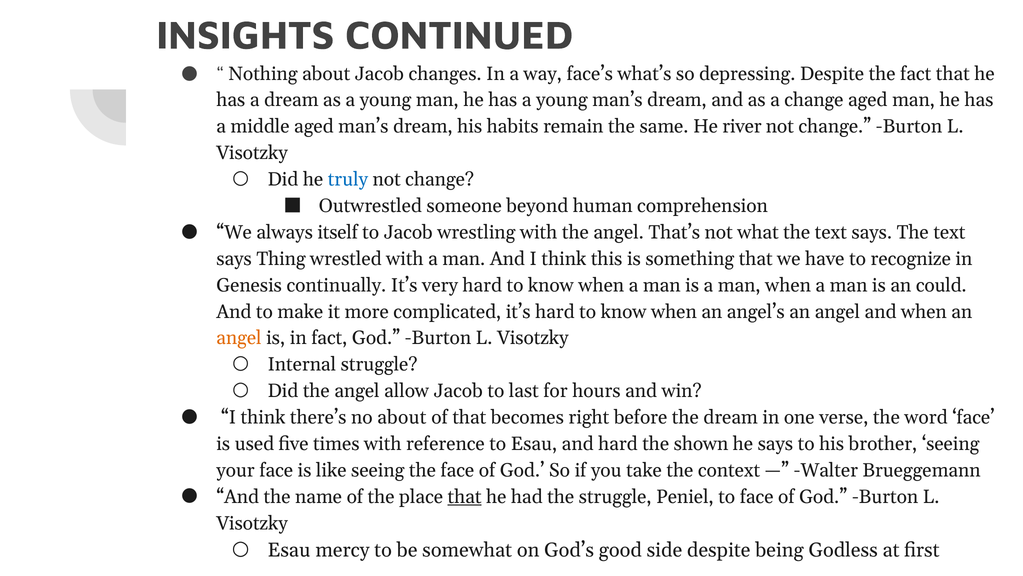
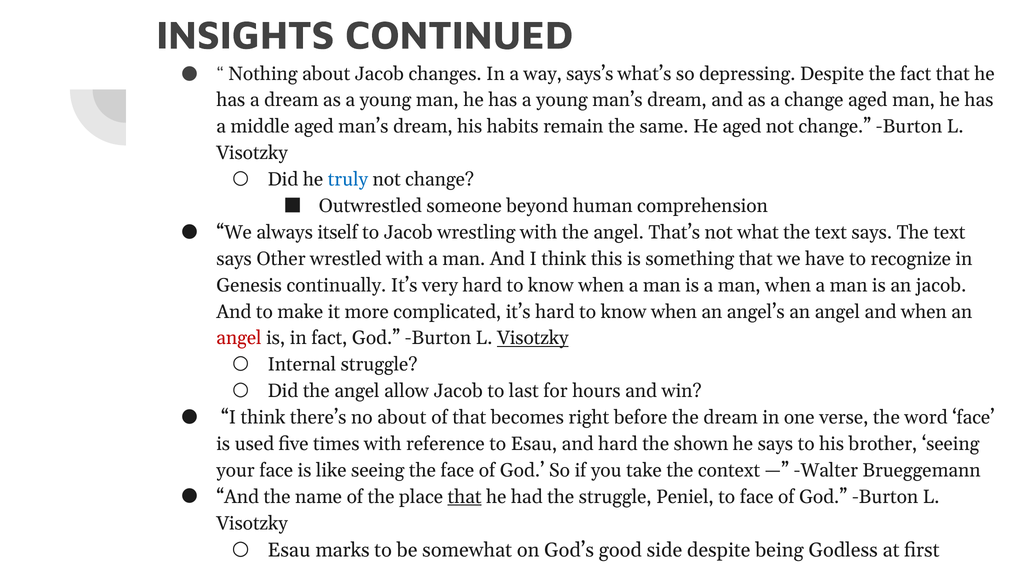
face’s: face’s -> says’s (590, 74)
He river: river -> aged (742, 126)
Thing: Thing -> Other (281, 259)
an could: could -> jacob (941, 285)
angel colour: orange -> red (239, 338)
Visotzky underline: none -> present (533, 338)
mercy: mercy -> marks (343, 550)
